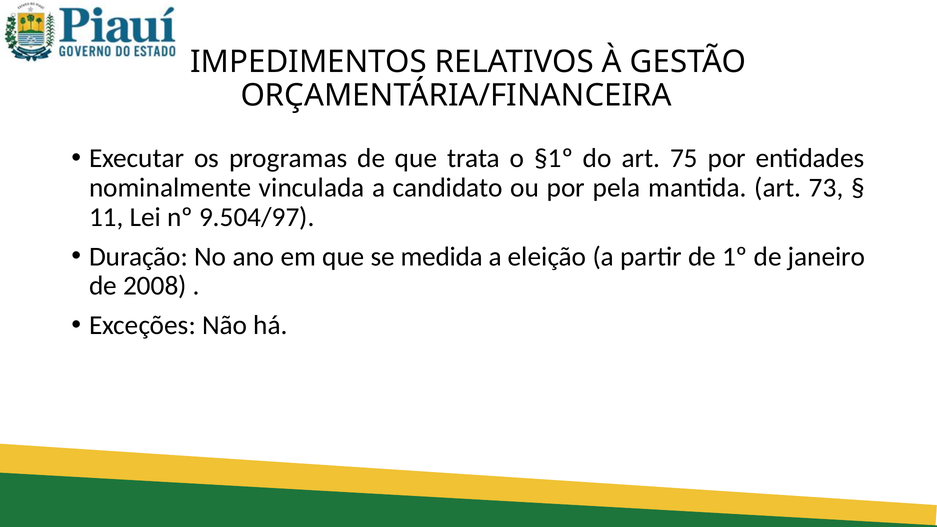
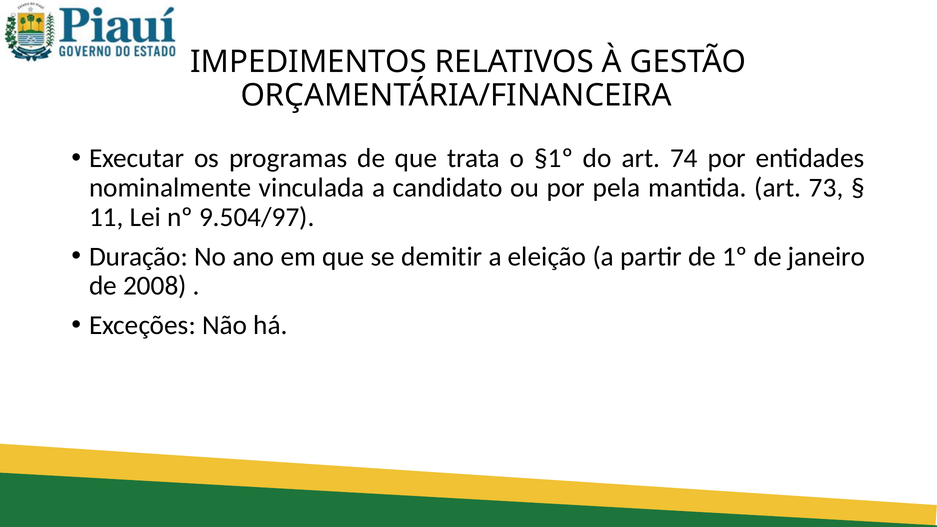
75: 75 -> 74 (684, 158)
medida: medida -> demitir (442, 257)
